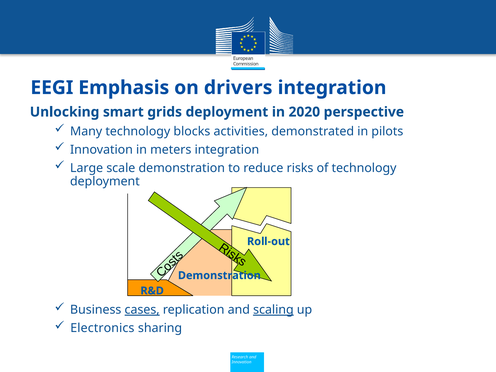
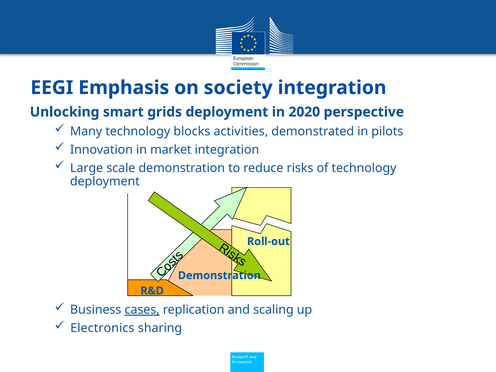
drivers: drivers -> society (238, 88)
meters: meters -> market (171, 150)
scaling underline: present -> none (273, 310)
